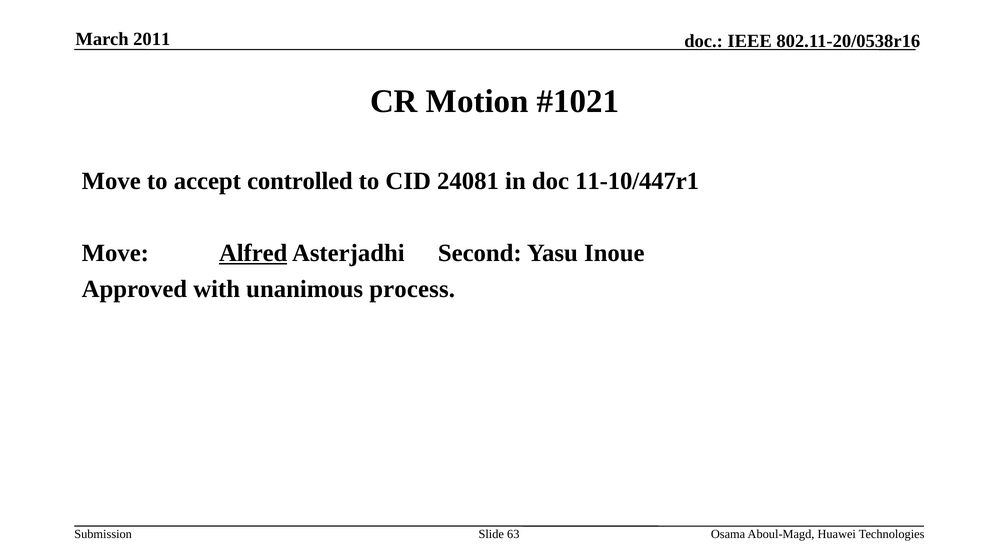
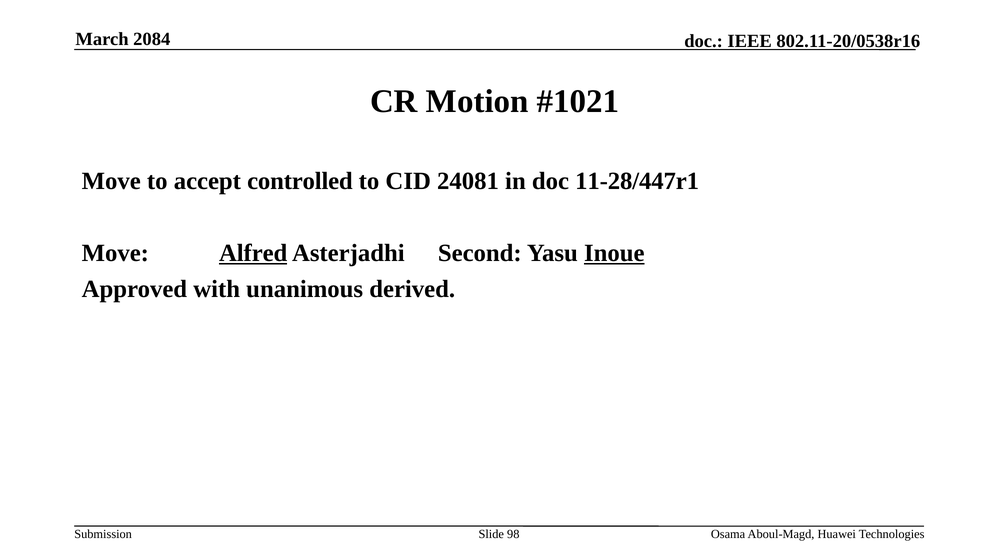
2011: 2011 -> 2084 (152, 39)
11-10/447r1: 11-10/447r1 -> 11-28/447r1 (637, 181)
Inoue underline: none -> present (614, 253)
process: process -> derived (412, 289)
63: 63 -> 98 (513, 534)
